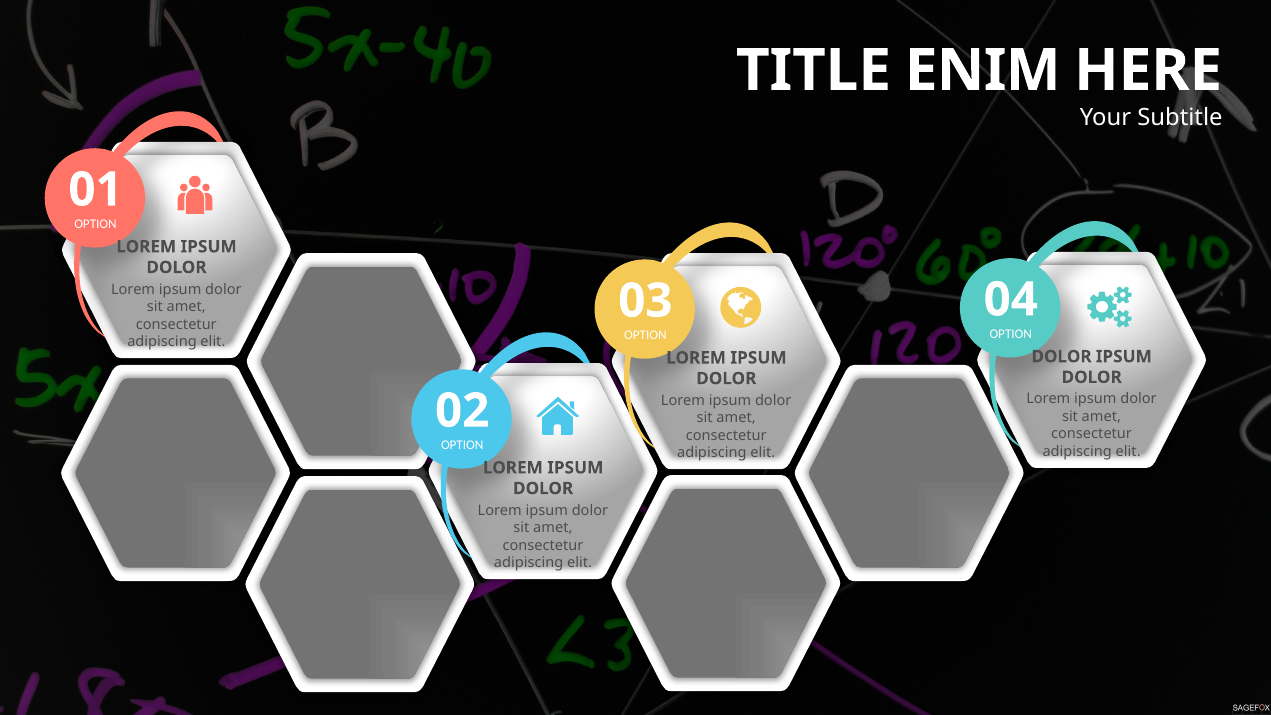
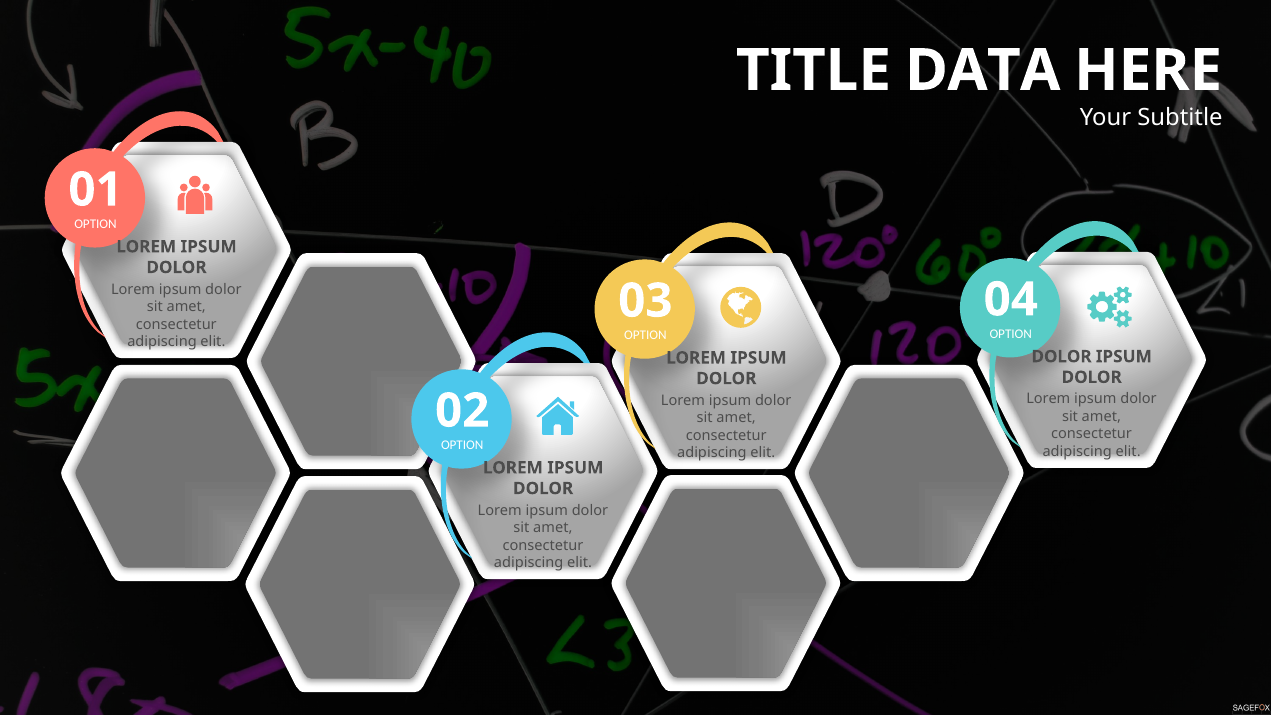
ENIM: ENIM -> DATA (983, 71)
